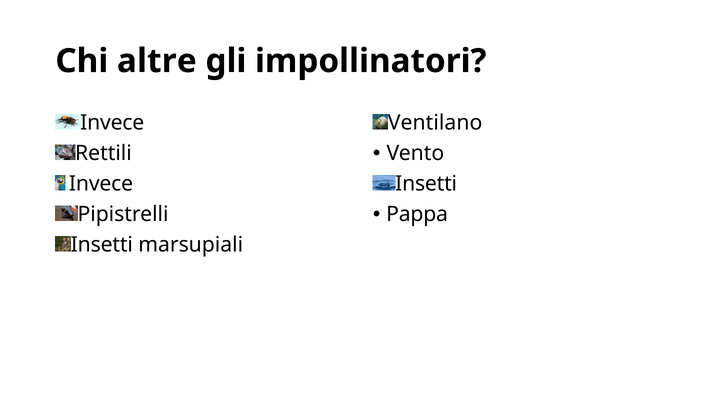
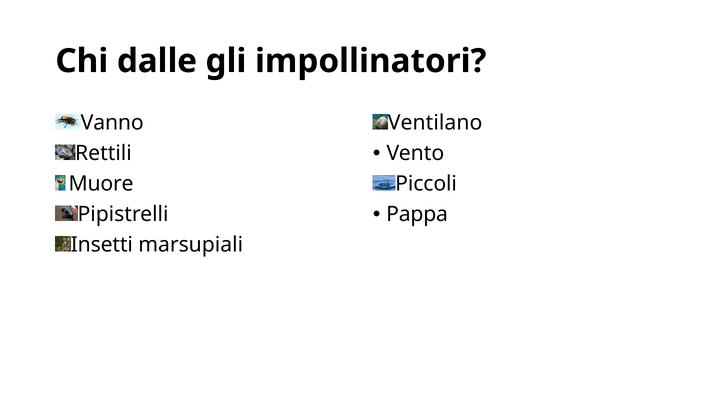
altre: altre -> dalle (157, 61)
Invece: Invece -> Vanno (112, 123)
Invece: Invece -> Muore (101, 184)
Insetti: Insetti -> Piccoli (426, 184)
